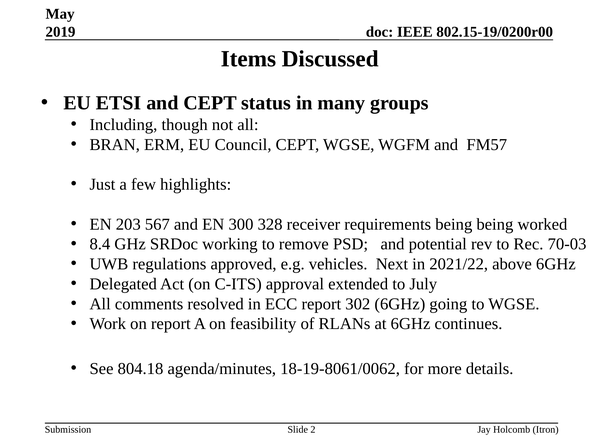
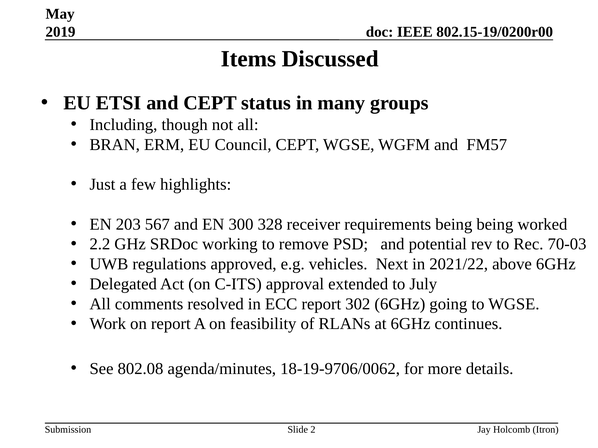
8.4: 8.4 -> 2.2 (100, 244)
804.18: 804.18 -> 802.08 (140, 369)
18-19-8061/0062: 18-19-8061/0062 -> 18-19-9706/0062 (340, 369)
